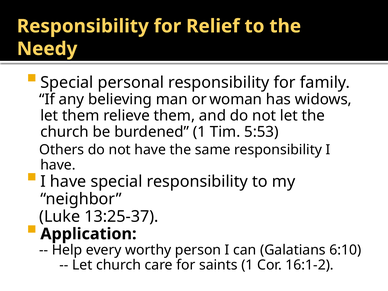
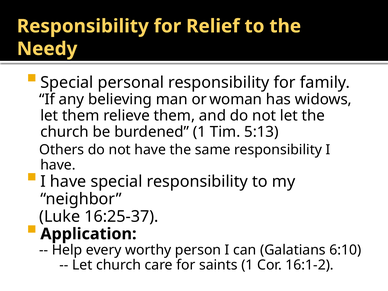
5:53: 5:53 -> 5:13 (261, 132)
13:25-37: 13:25-37 -> 16:25-37 (121, 216)
